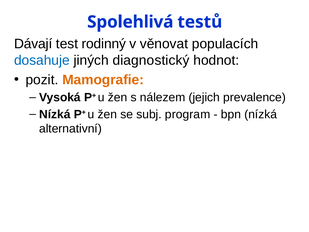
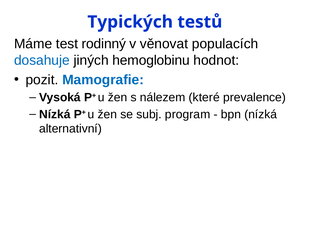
Spolehlivá: Spolehlivá -> Typických (130, 22)
Dávají: Dávají -> Máme (33, 44)
diagnostický: diagnostický -> hemoglobinu (151, 60)
Mamografie colour: orange -> blue (103, 80)
jejich: jejich -> které (204, 97)
